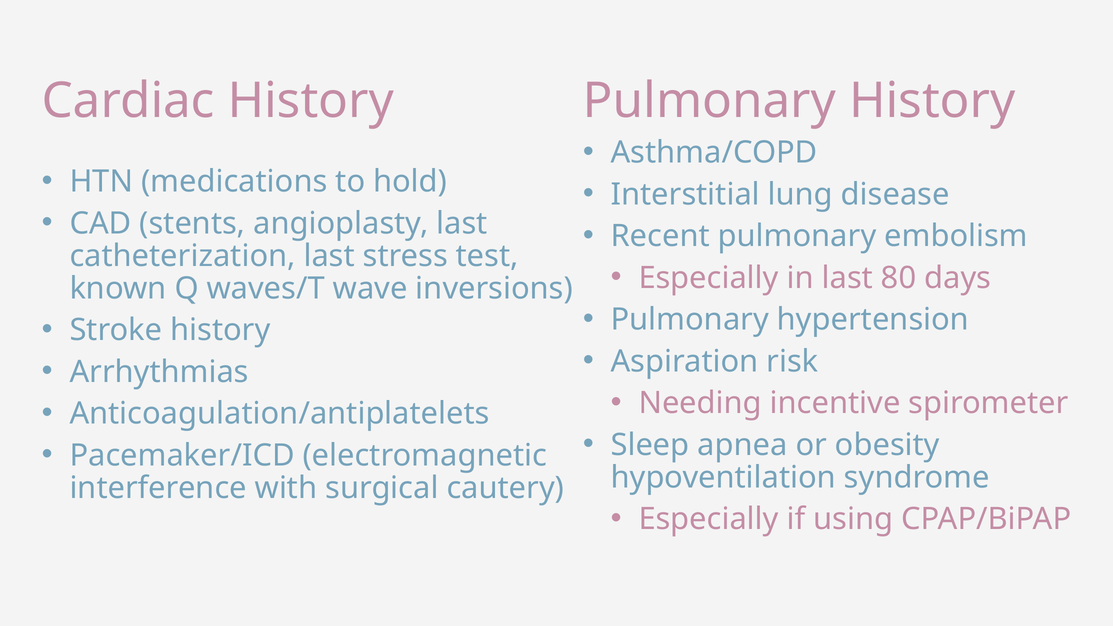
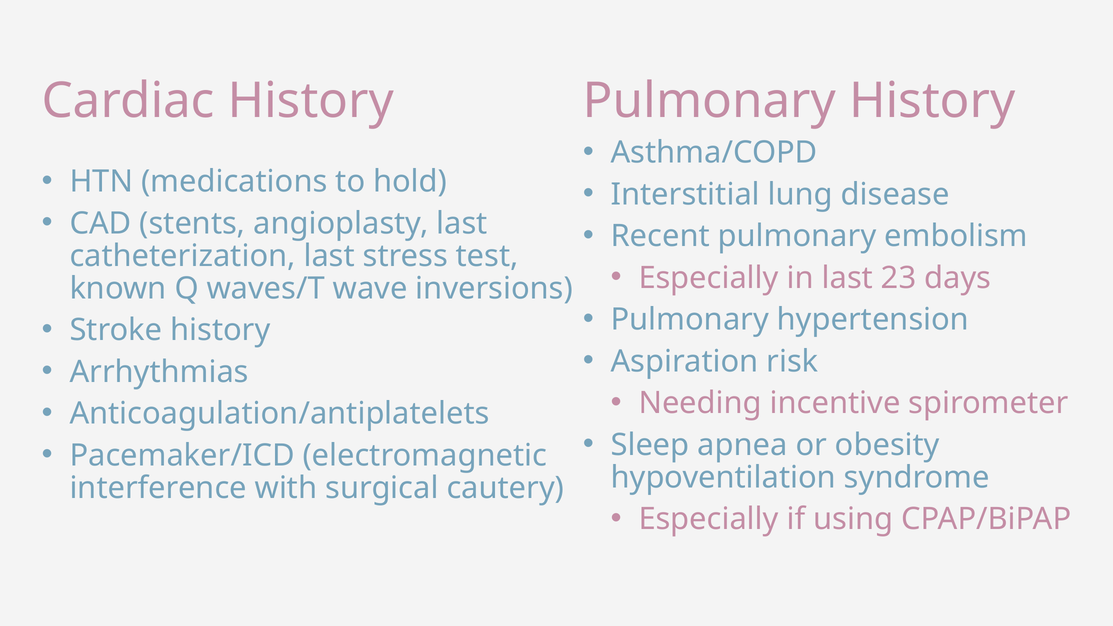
80: 80 -> 23 (899, 278)
